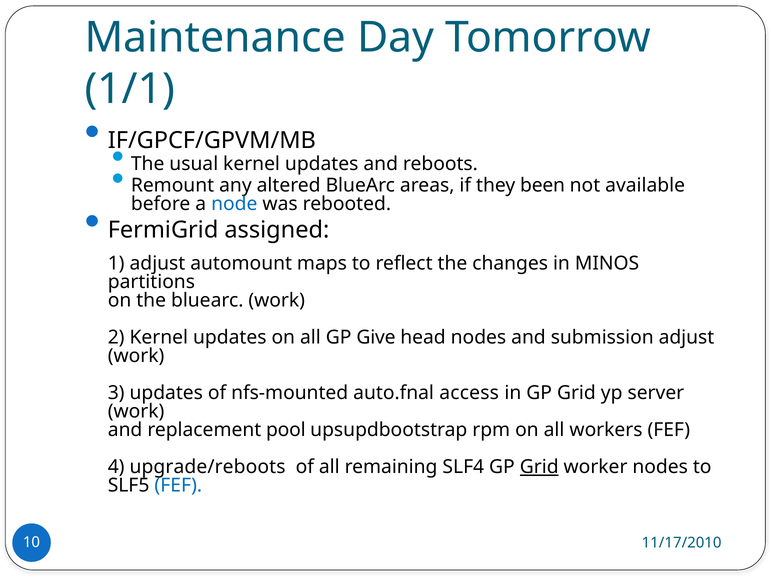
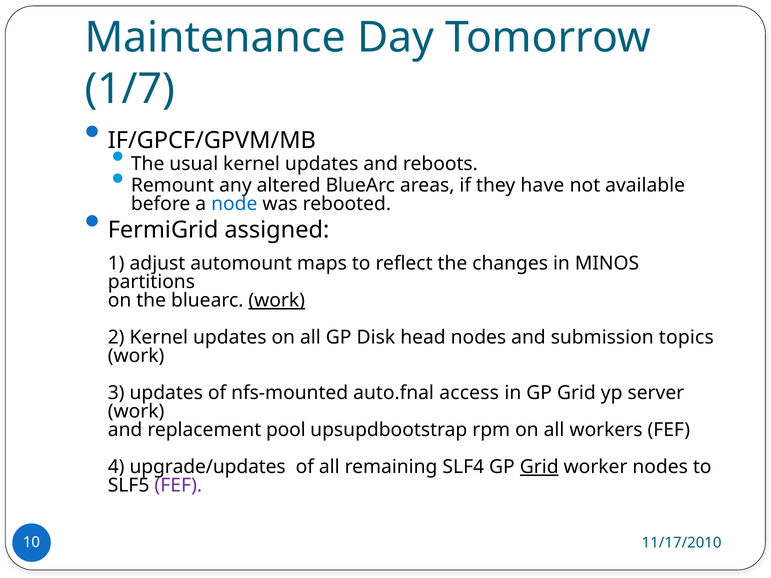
1/1: 1/1 -> 1/7 (130, 89)
been: been -> have (542, 185)
work underline: none -> present (277, 301)
Give: Give -> Disk (376, 338)
submission adjust: adjust -> topics (686, 338)
upgrade/reboots: upgrade/reboots -> upgrade/updates (208, 467)
FEF colour: blue -> purple (178, 486)
